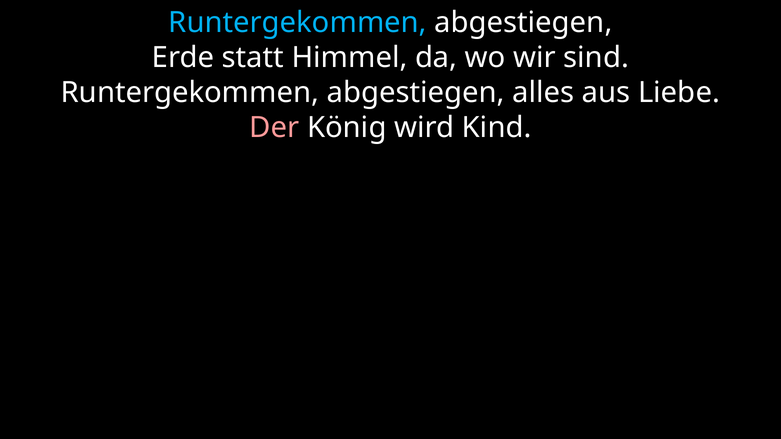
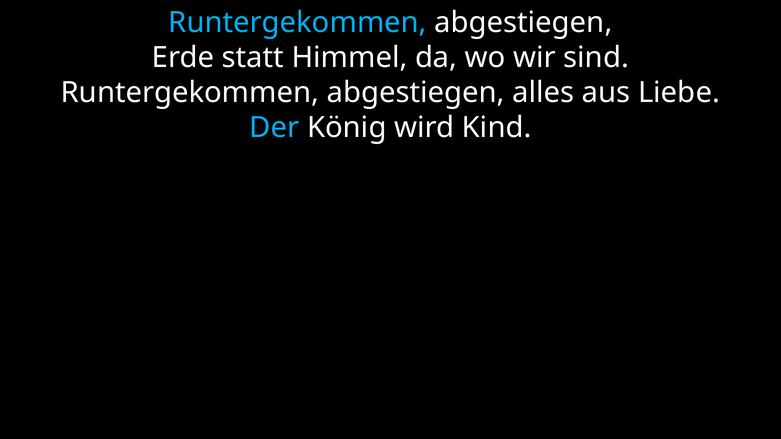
Der colour: pink -> light blue (274, 128)
